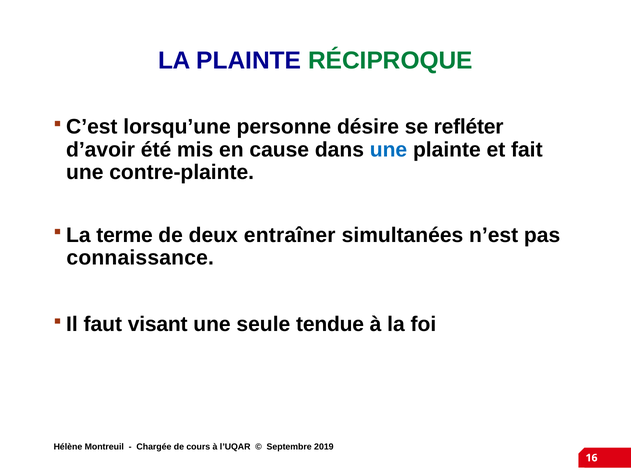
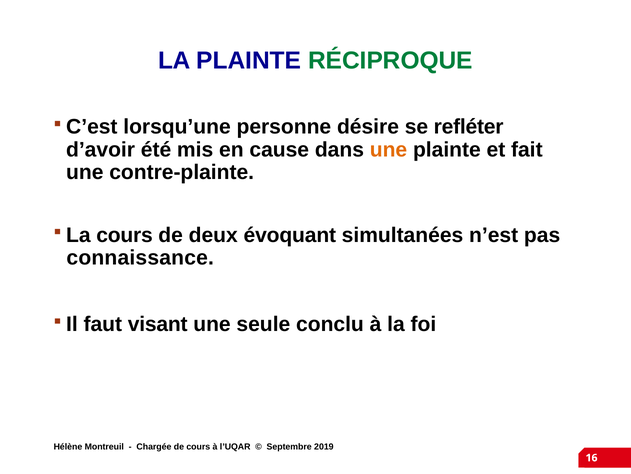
une colour: blue -> orange (389, 149)
terme: terme -> cours (125, 235)
entraîner: entraîner -> évoquant (290, 235)
tendue: tendue -> conclu (330, 324)
